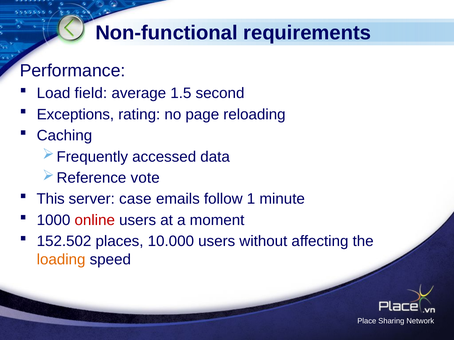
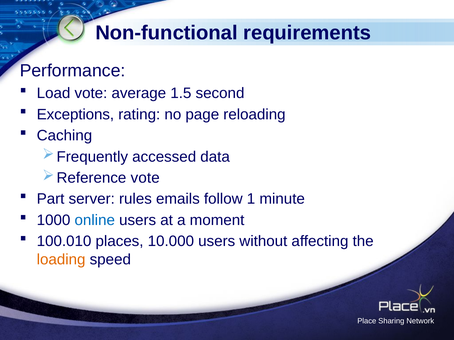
Load field: field -> vote (91, 93)
This: This -> Part (51, 199)
case: case -> rules (135, 199)
online colour: red -> blue (95, 220)
152.502: 152.502 -> 100.010 (64, 242)
